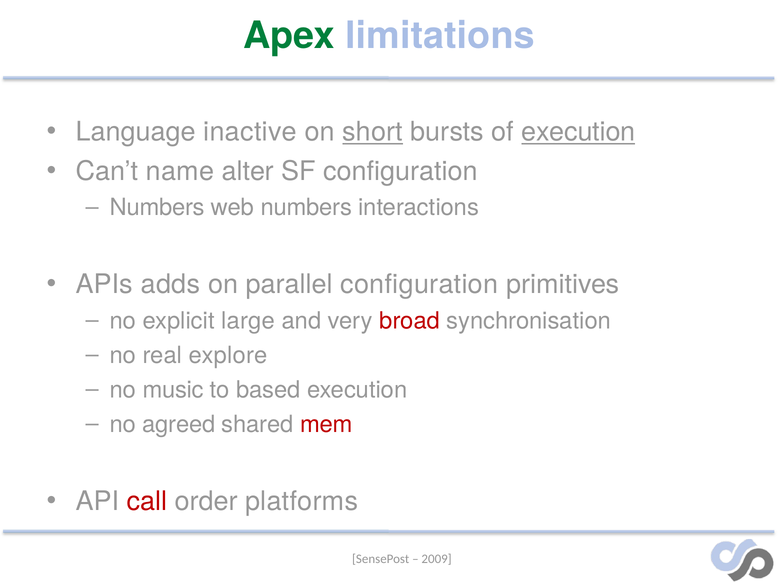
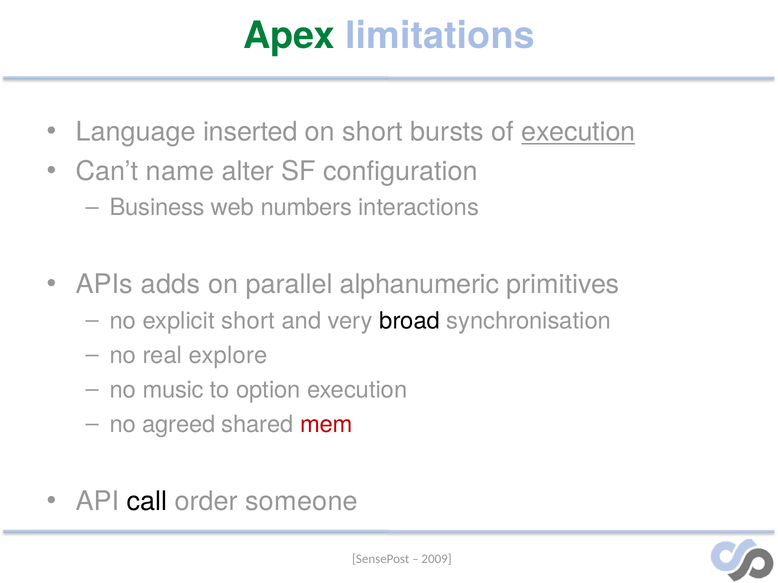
inactive: inactive -> inserted (250, 132)
short underline: present -> none (373, 132)
Numbers: Numbers -> Business (157, 208)
parallel configuration: configuration -> alphanumeric (420, 285)
explicit large: large -> short (248, 321)
broad colour: red -> black (410, 321)
based: based -> option (268, 390)
call colour: red -> black (147, 502)
platforms: platforms -> someone (302, 502)
